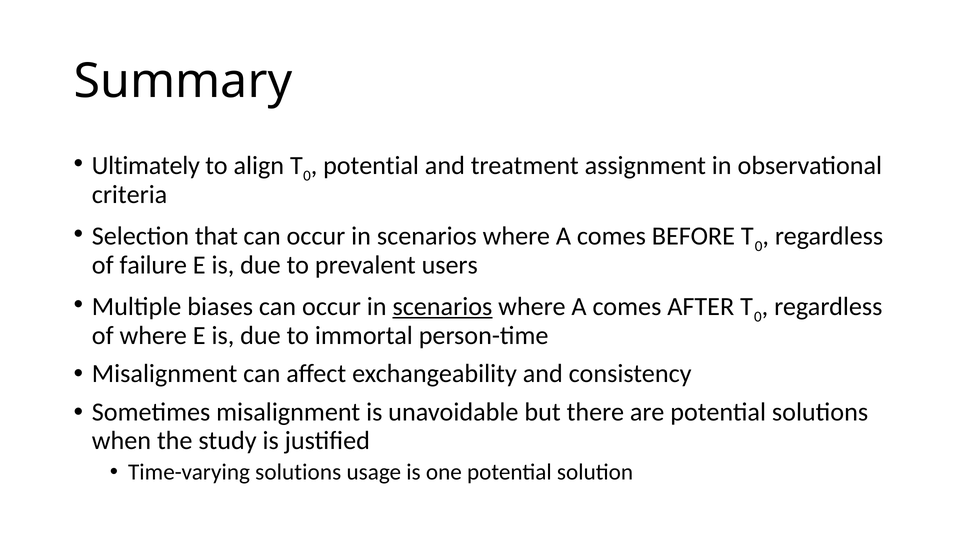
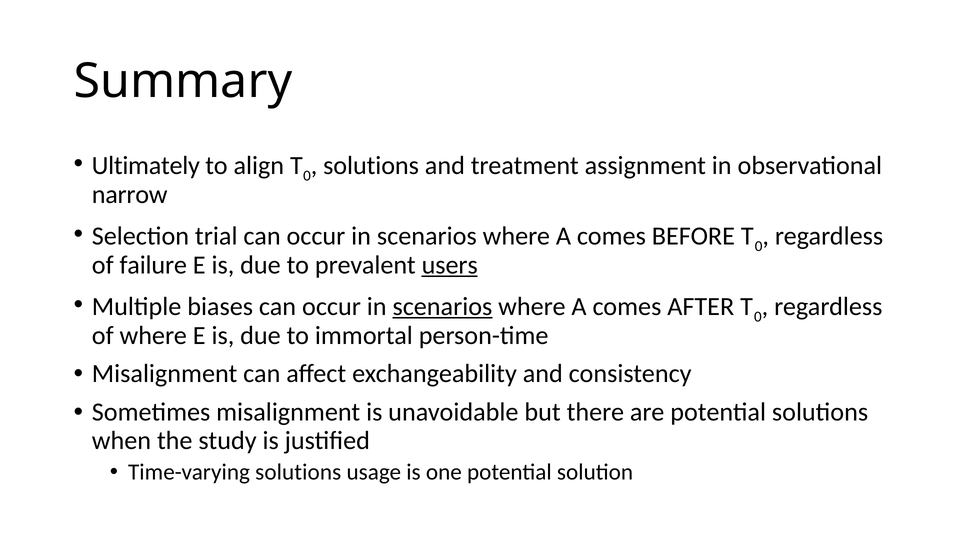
potential: potential -> solutions (371, 165)
criteria: criteria -> narrow (130, 195)
that: that -> trial (216, 236)
users underline: none -> present (450, 265)
